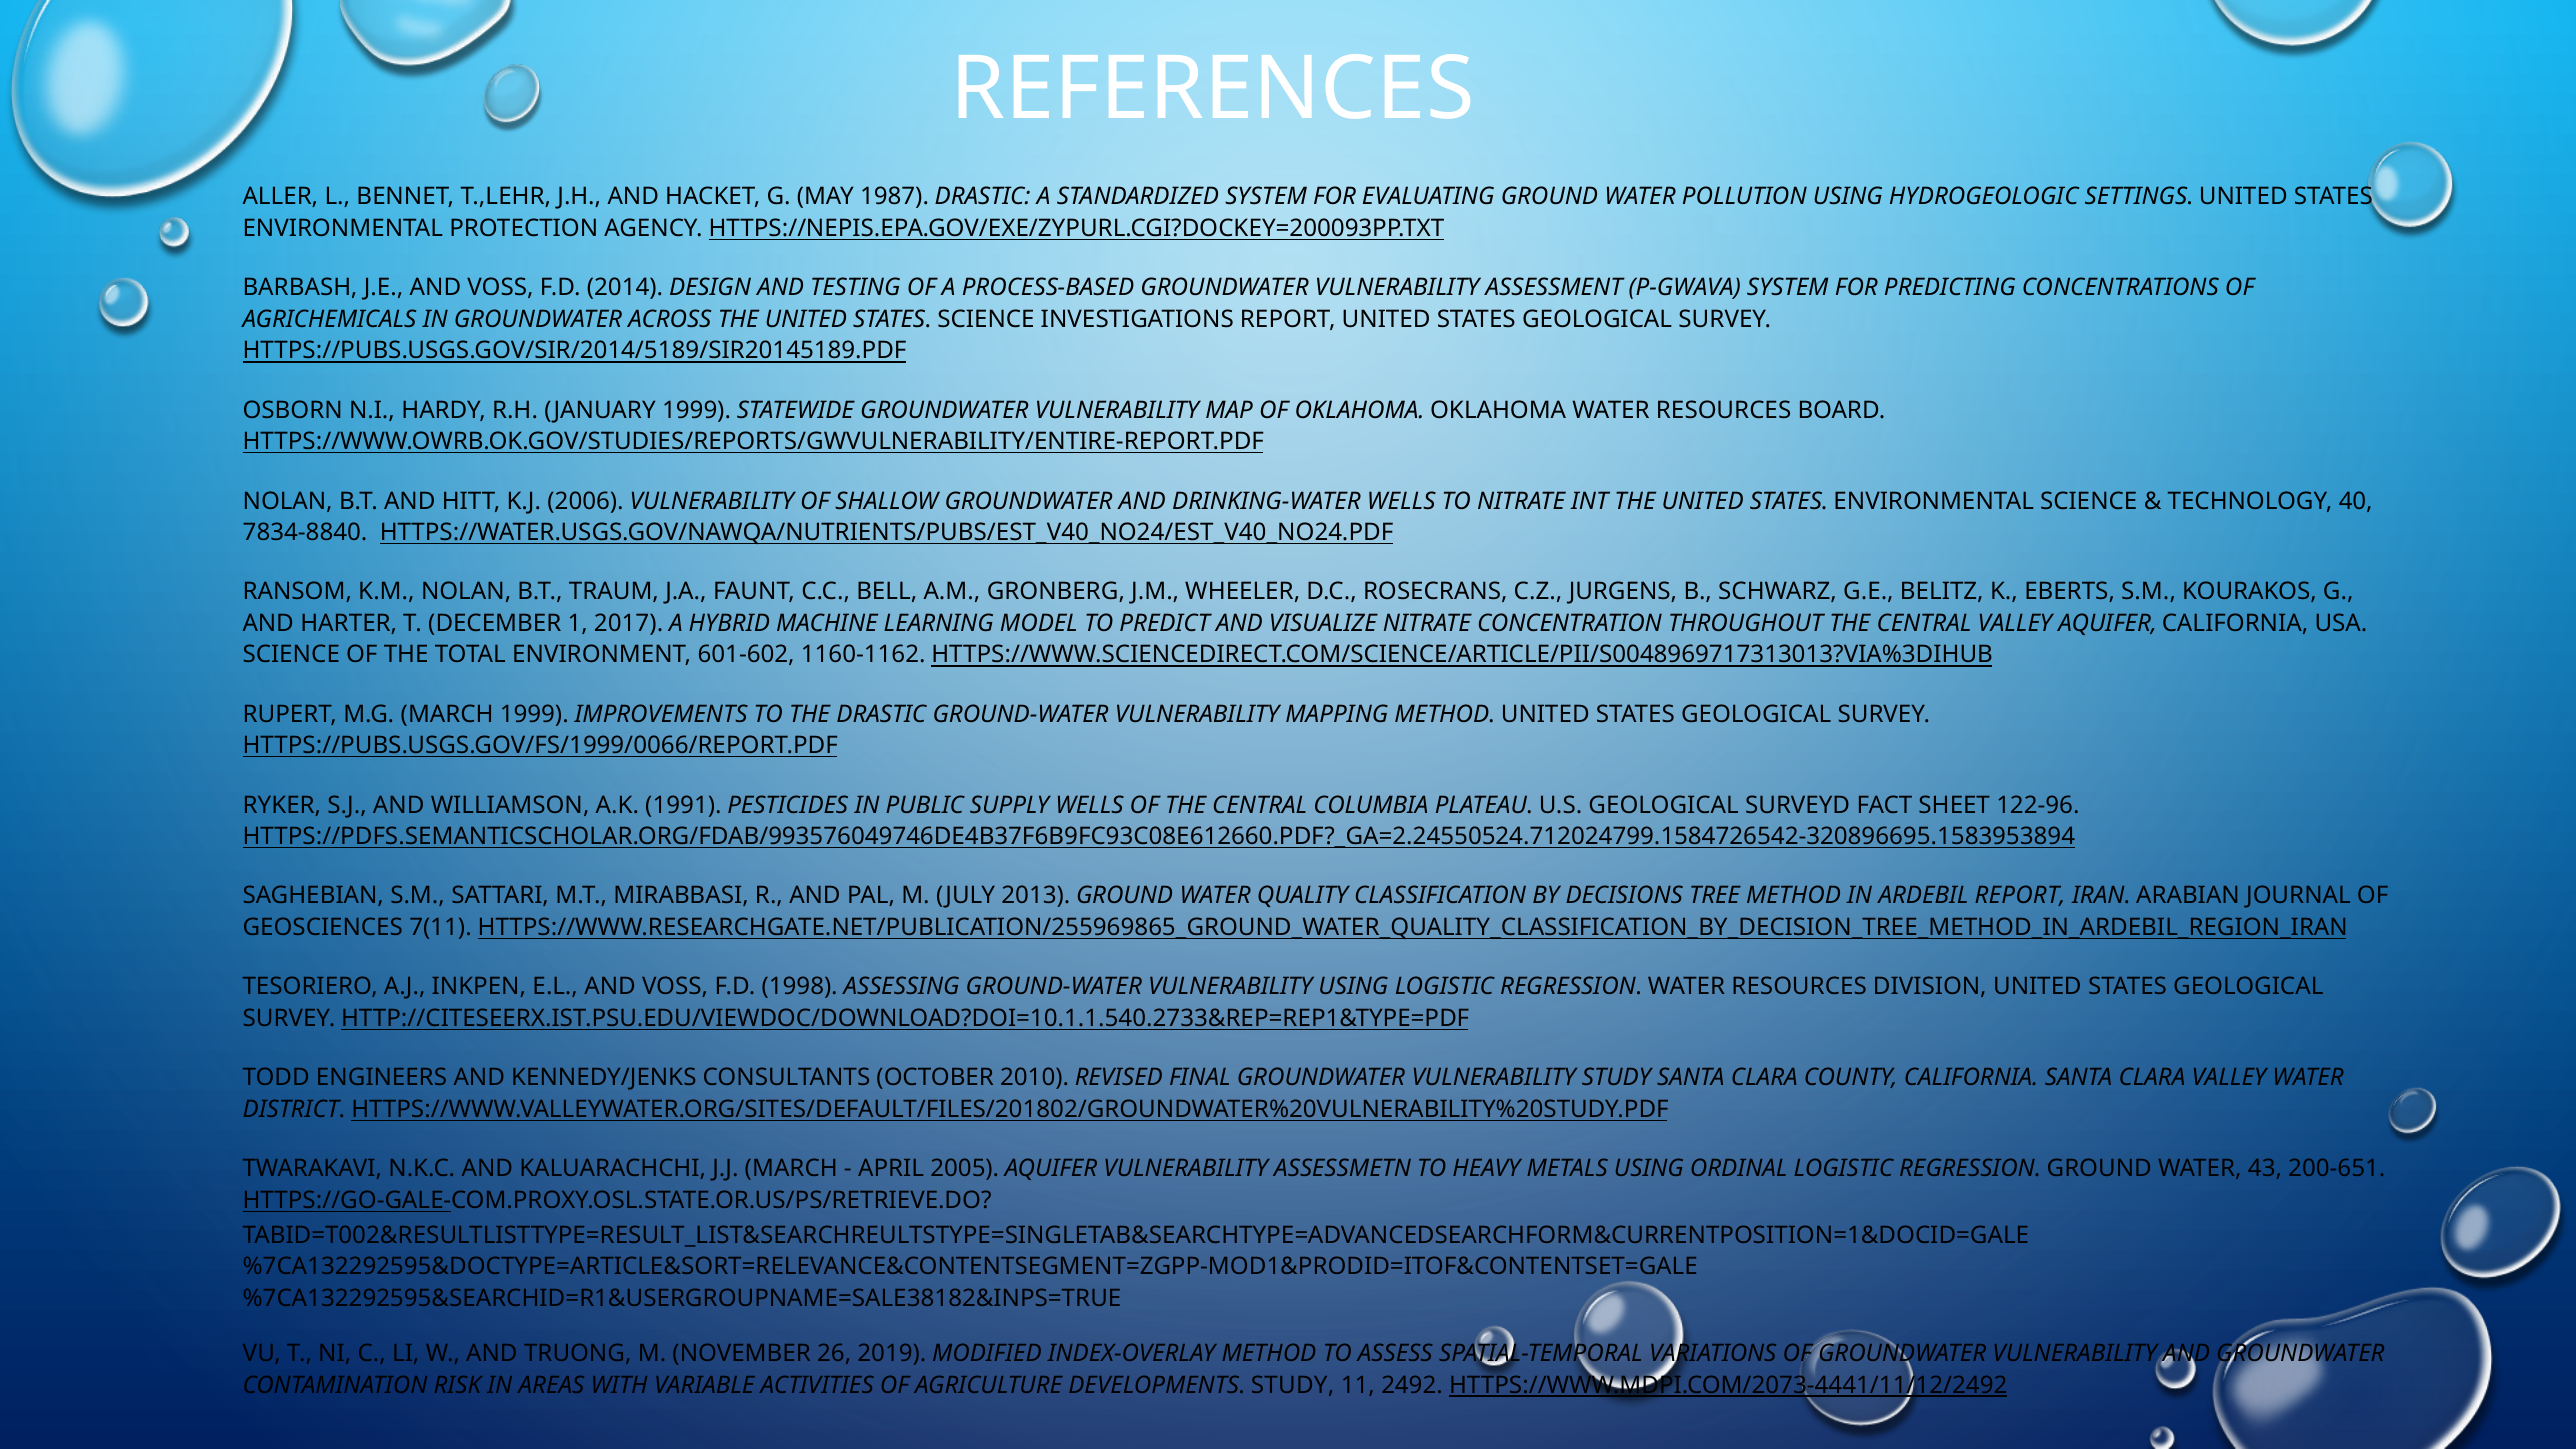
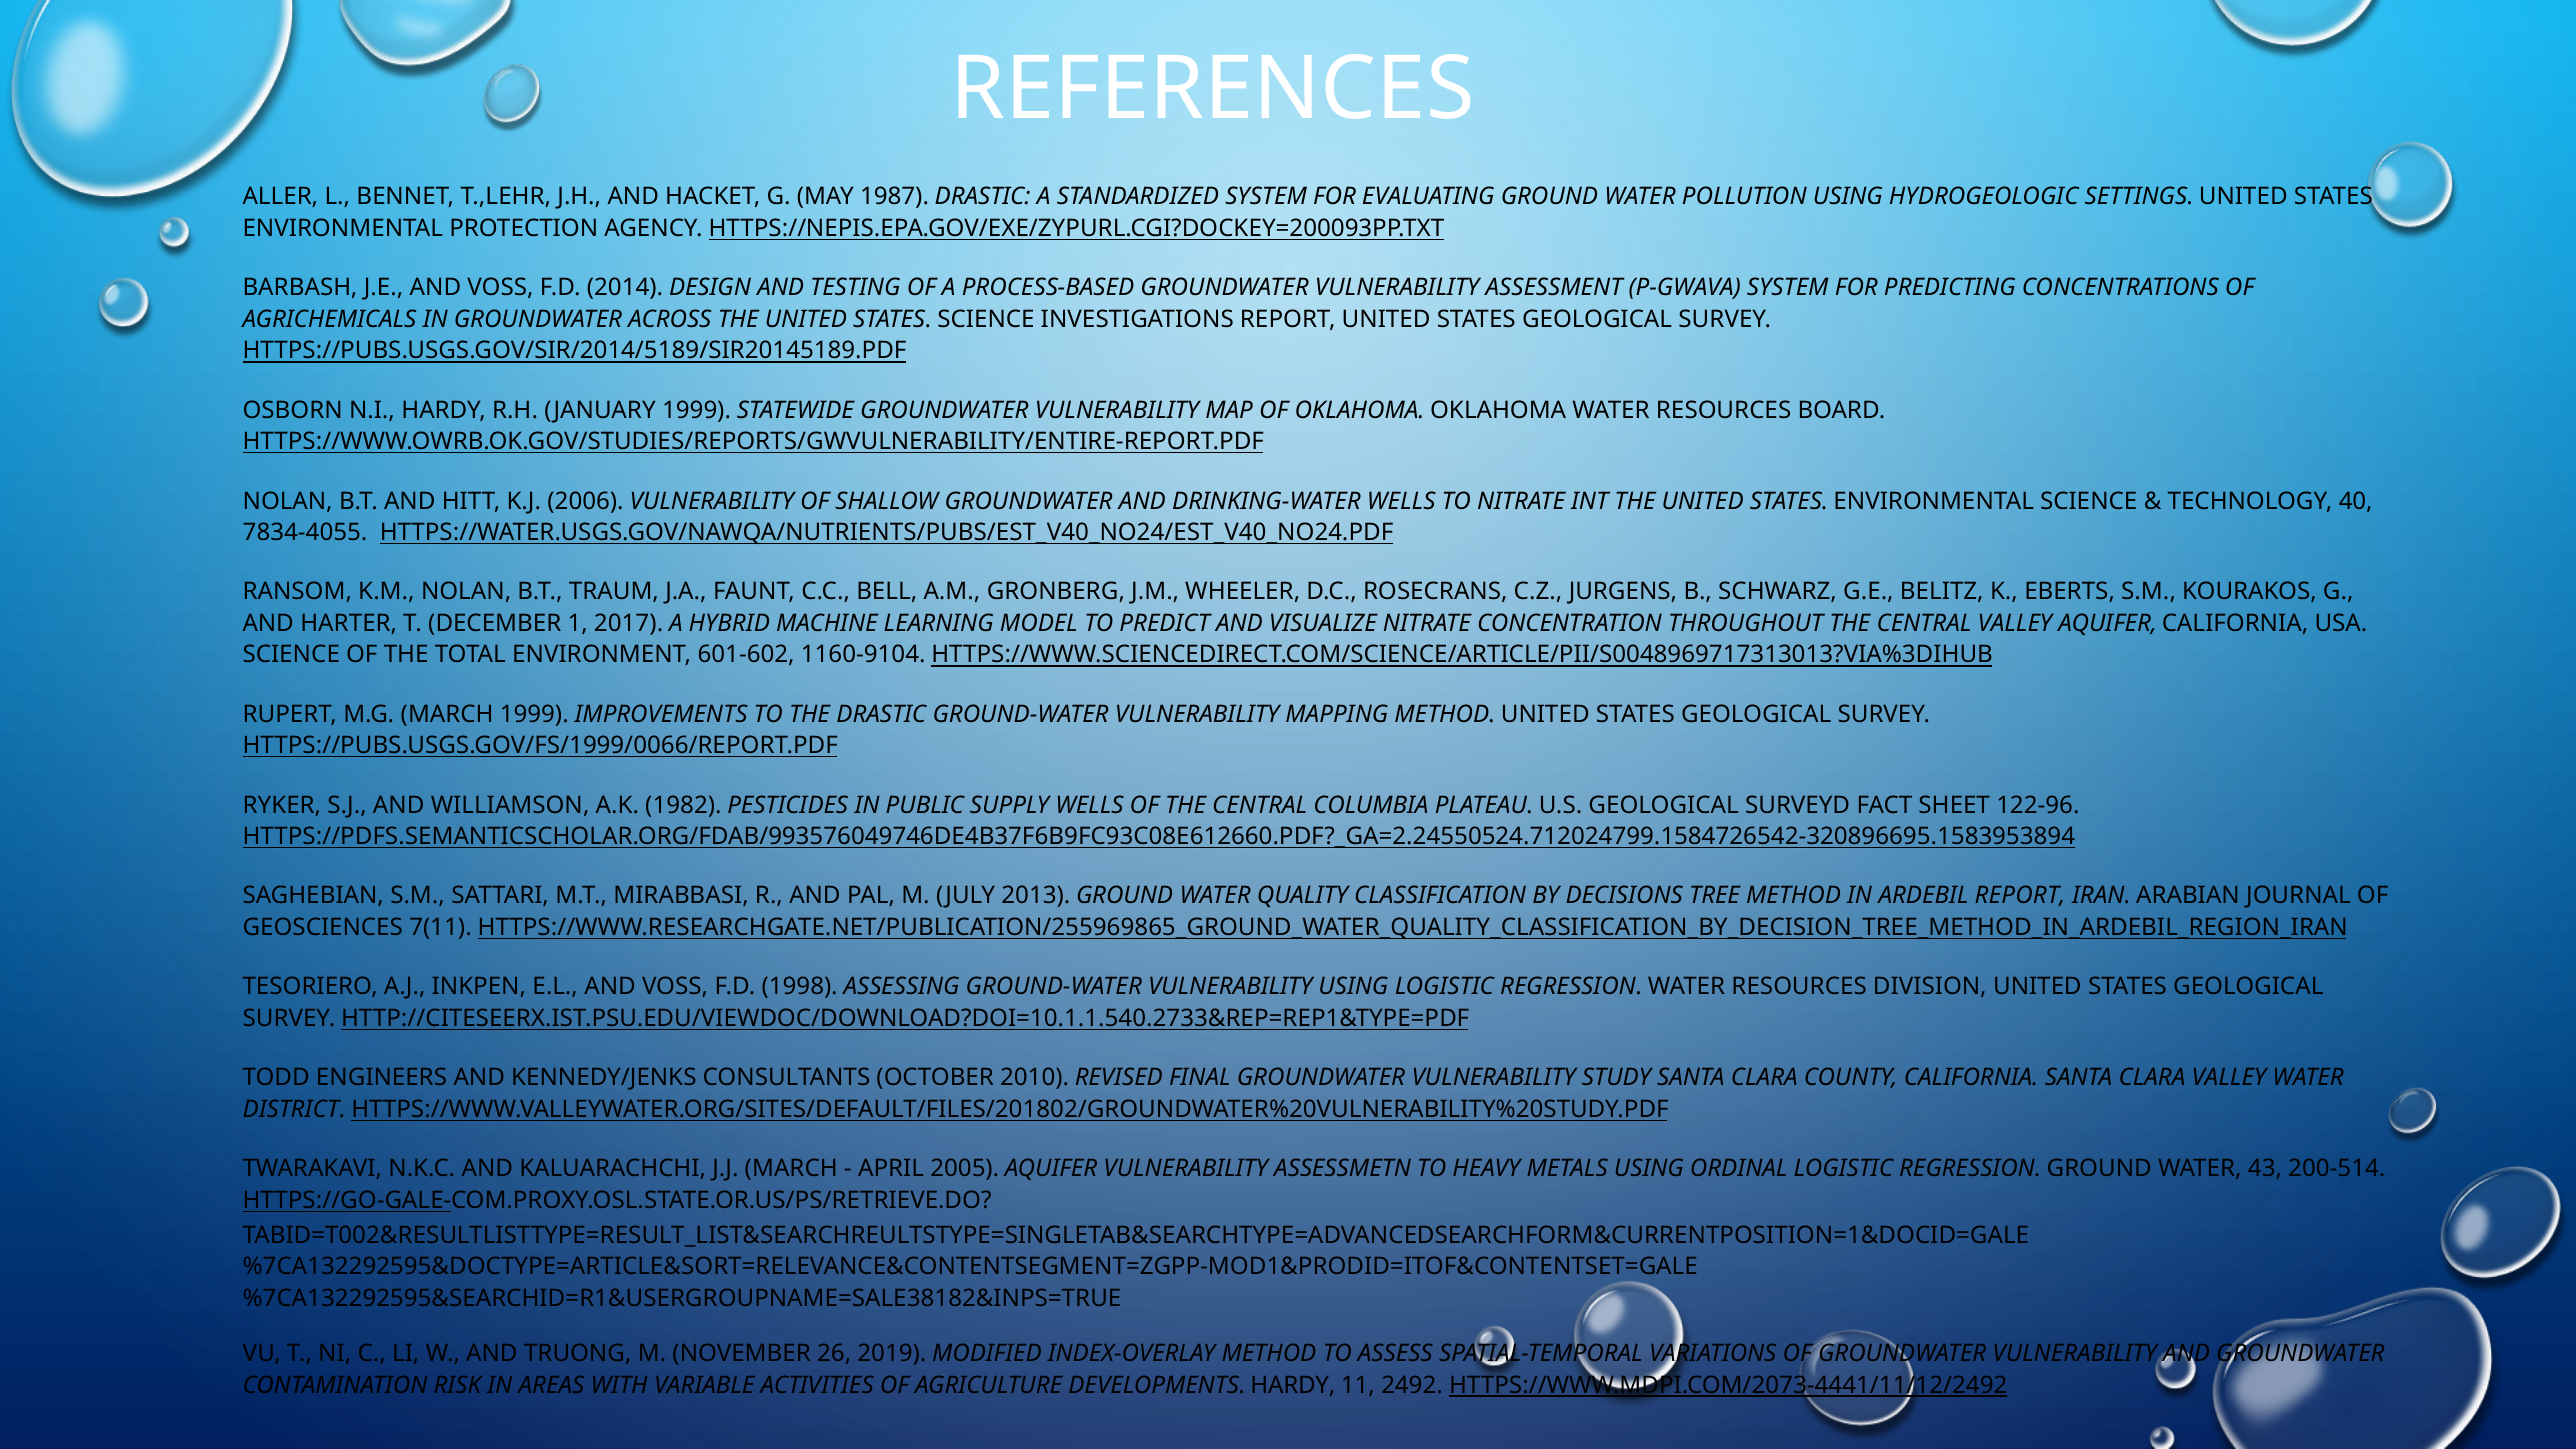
7834-8840: 7834-8840 -> 7834-4055 (305, 533)
1160-1162: 1160-1162 -> 1160-9104 (863, 655)
1991: 1991 -> 1982 (683, 805)
200-651: 200-651 -> 200-514 (2337, 1169)
DEVELOPMENTS STUDY: STUDY -> HARDY (1293, 1385)
